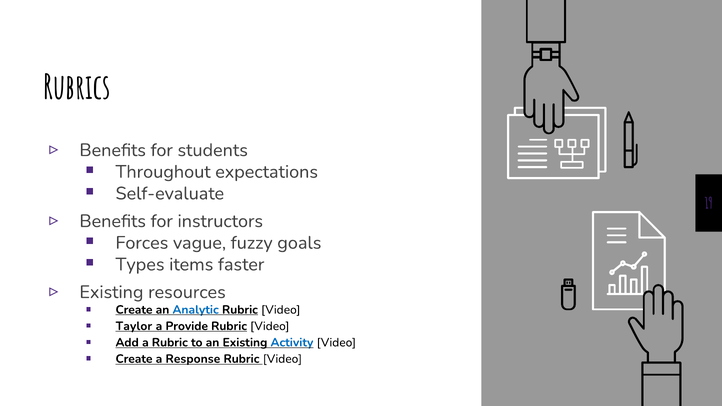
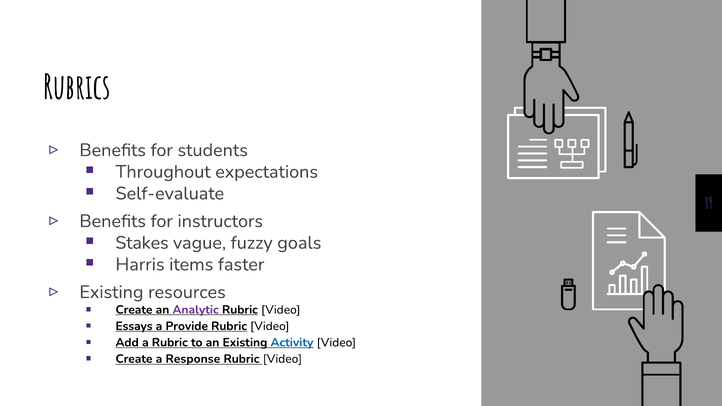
Forces: Forces -> Stakes (142, 243)
Types: Types -> Harris (140, 265)
Analytic colour: blue -> purple (196, 310)
Taylor: Taylor -> Essays (134, 326)
